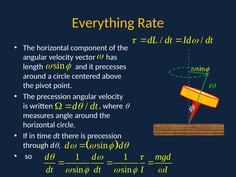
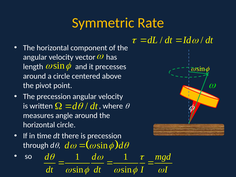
Everything: Everything -> Symmetric (103, 23)
